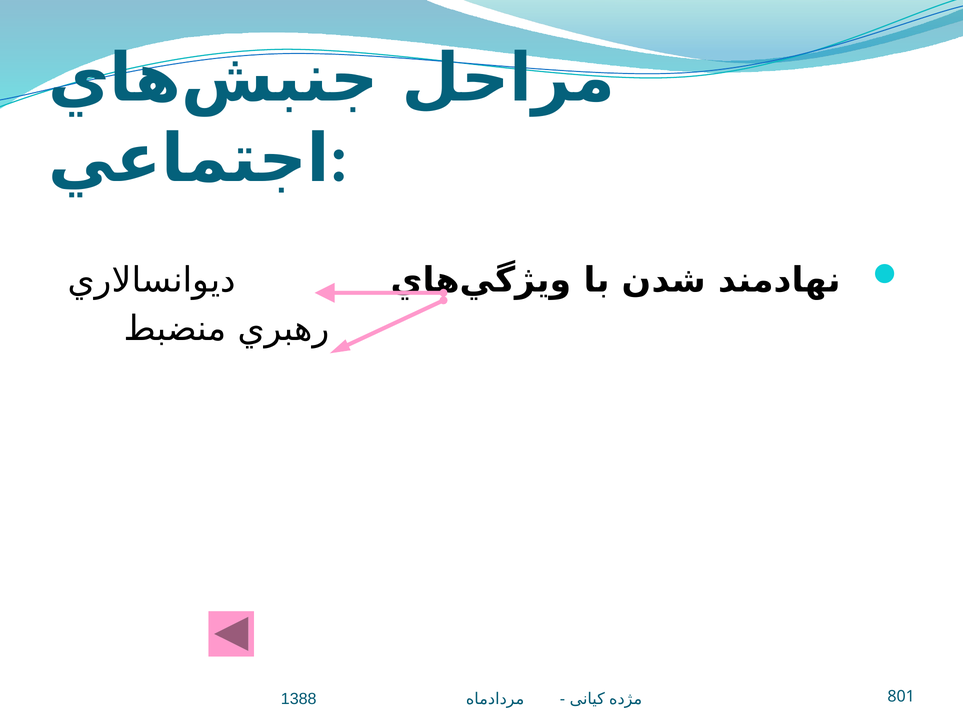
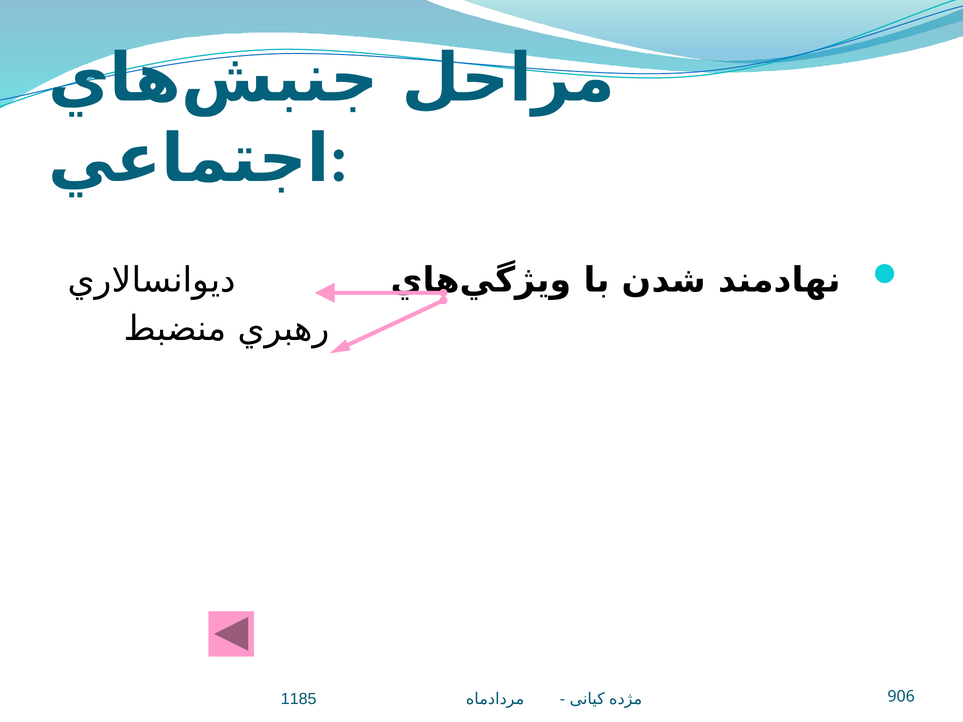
1388: 1388 -> 1185 (299, 699)
801: 801 -> 906 (901, 697)
